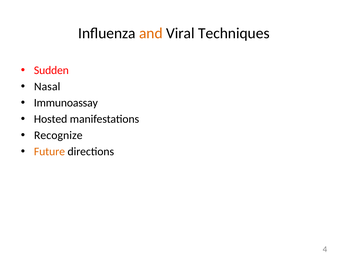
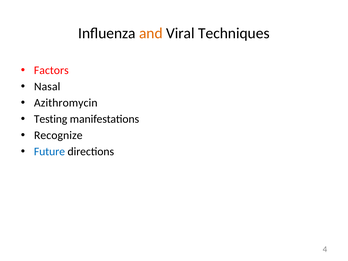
Sudden: Sudden -> Factors (51, 70)
Immunoassay: Immunoassay -> Azithromycin (66, 103)
Hosted: Hosted -> Testing (51, 119)
Future colour: orange -> blue (49, 152)
